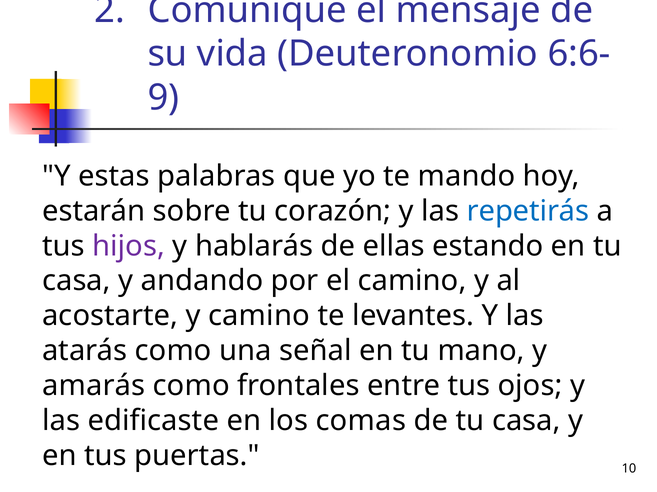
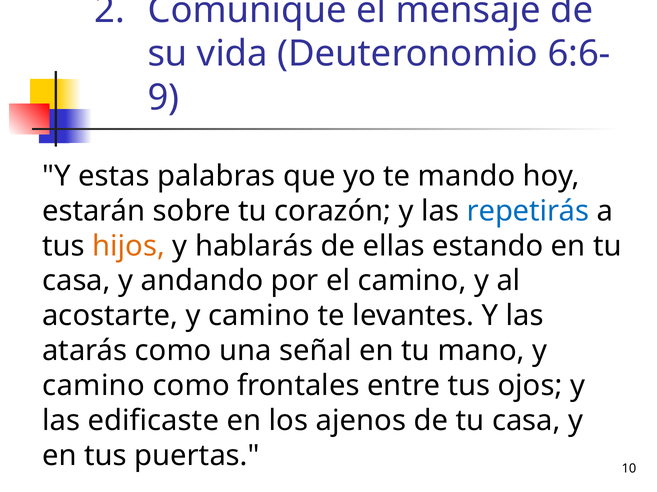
hijos colour: purple -> orange (129, 246)
amarás: amarás -> camino (94, 386)
comas: comas -> ajenos (361, 422)
